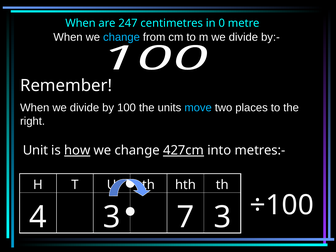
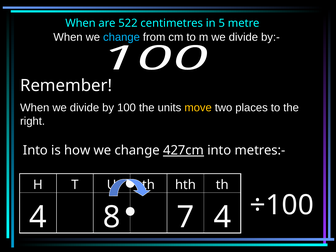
247: 247 -> 522 (128, 23)
0: 0 -> 5 (222, 23)
move colour: light blue -> yellow (198, 108)
Unit: Unit -> Into (35, 150)
how underline: present -> none (77, 150)
4 3: 3 -> 8 (112, 217)
7 3: 3 -> 4 (222, 217)
